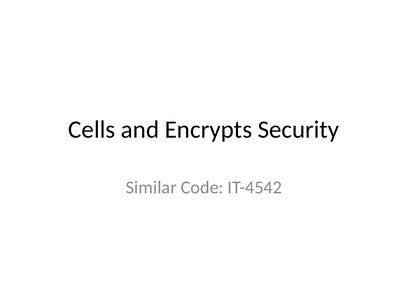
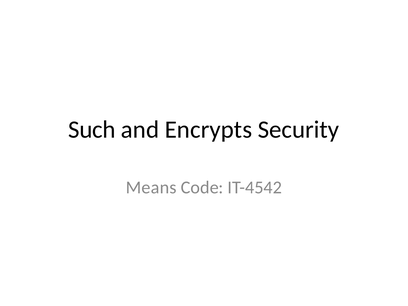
Cells: Cells -> Such (92, 130)
Similar: Similar -> Means (151, 188)
